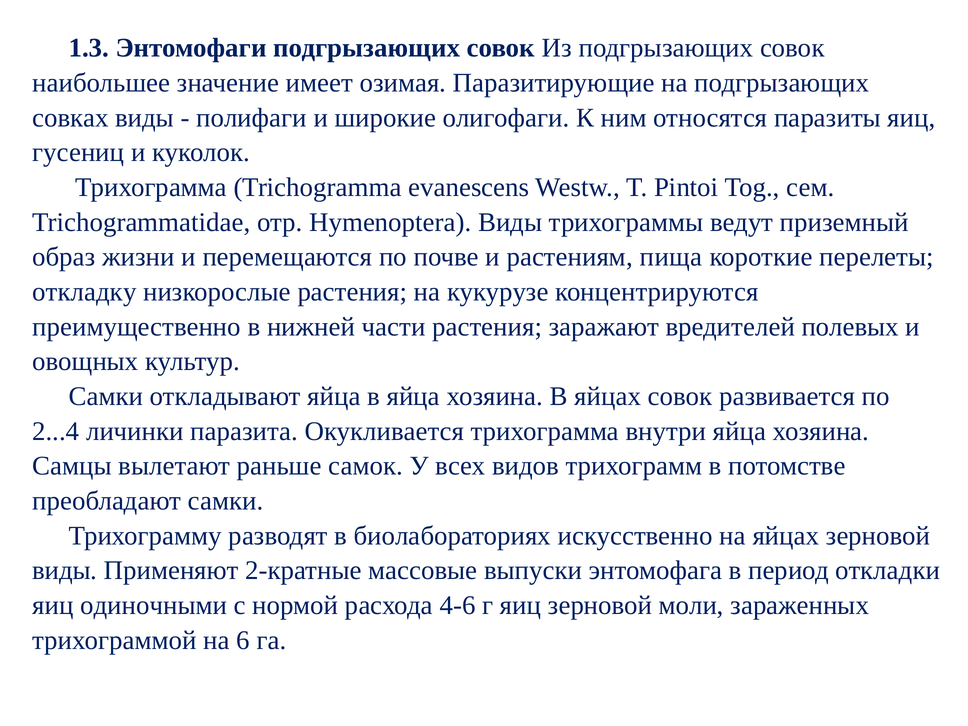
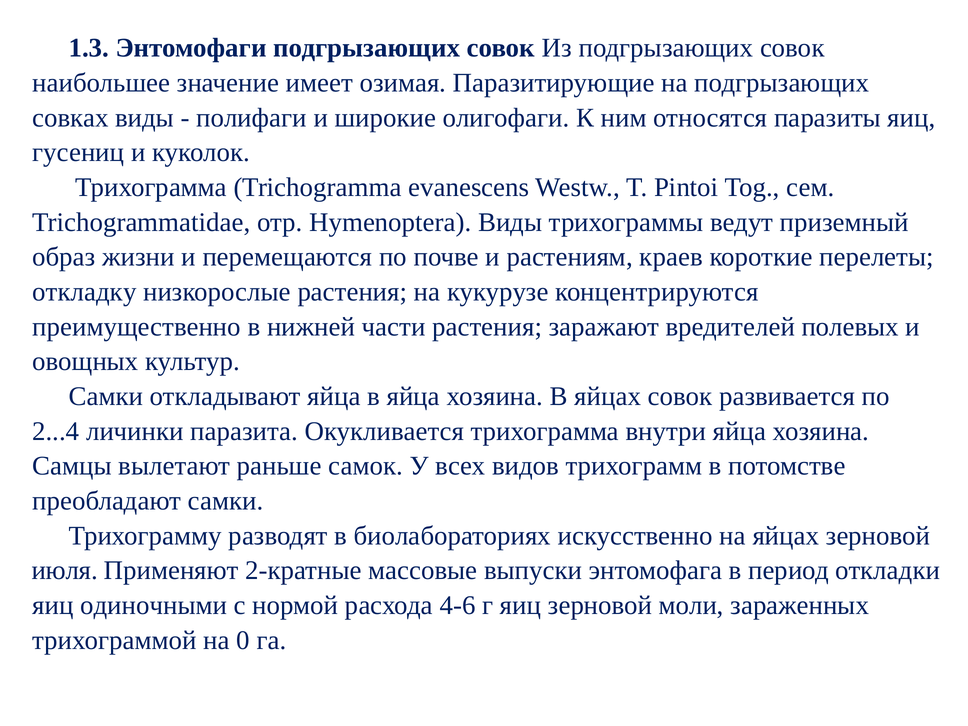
пища: пища -> краев (671, 257)
виды: виды -> июля (65, 571)
6: 6 -> 0 (243, 640)
